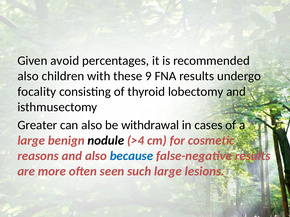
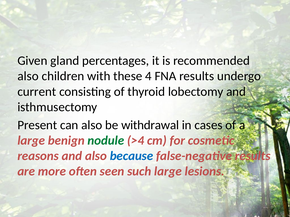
avoid: avoid -> gland (65, 61)
9: 9 -> 4 (148, 76)
focality: focality -> current (37, 92)
Greater: Greater -> Present (37, 125)
nodule colour: black -> green (106, 141)
